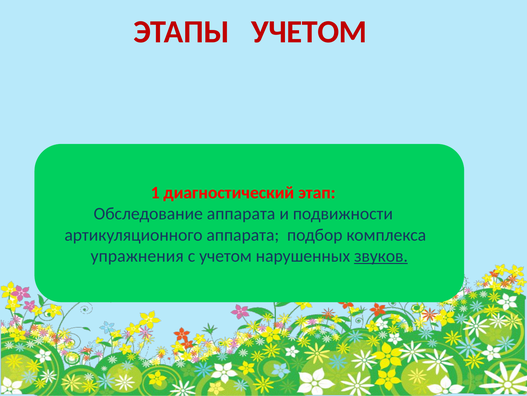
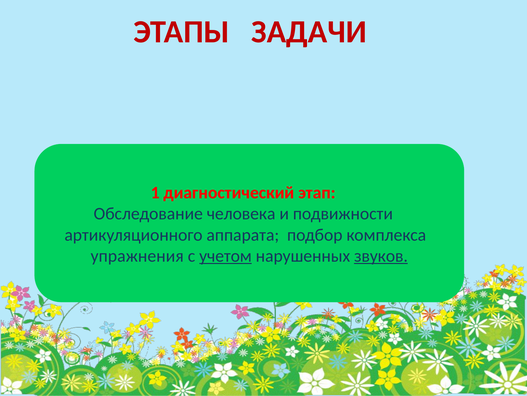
ЭТАПЫ УЧЕТОМ: УЧЕТОМ -> ЗАДАЧИ (309, 32)
Обследование аппарата: аппарата -> человека (241, 213)
учетом underline: none -> present (225, 256)
